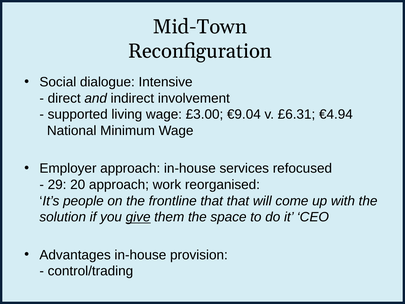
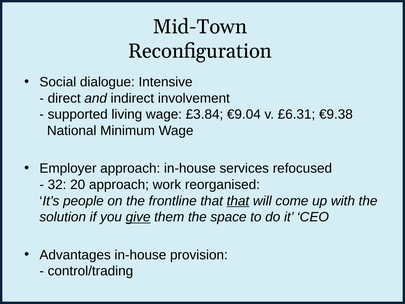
£3.00: £3.00 -> £3.84 (204, 114)
€4.94: €4.94 -> €9.38 (336, 114)
29: 29 -> 32 (57, 185)
that underline: none -> present (238, 201)
